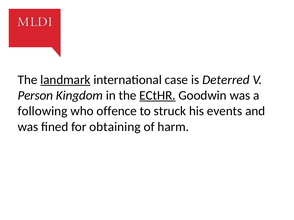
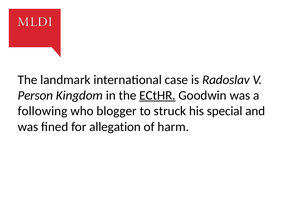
landmark underline: present -> none (65, 80)
Deterred: Deterred -> Radoslav (226, 80)
offence: offence -> blogger (117, 111)
events: events -> special (225, 111)
obtaining: obtaining -> allegation (115, 127)
